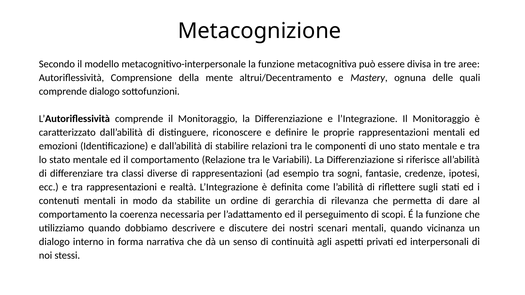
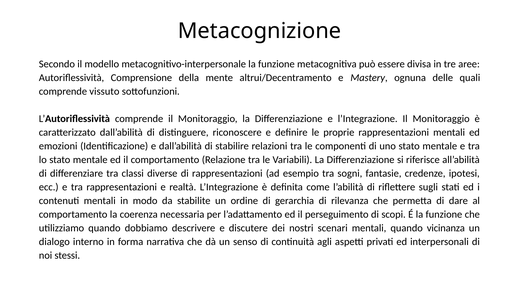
comprende dialogo: dialogo -> vissuto (104, 92)
